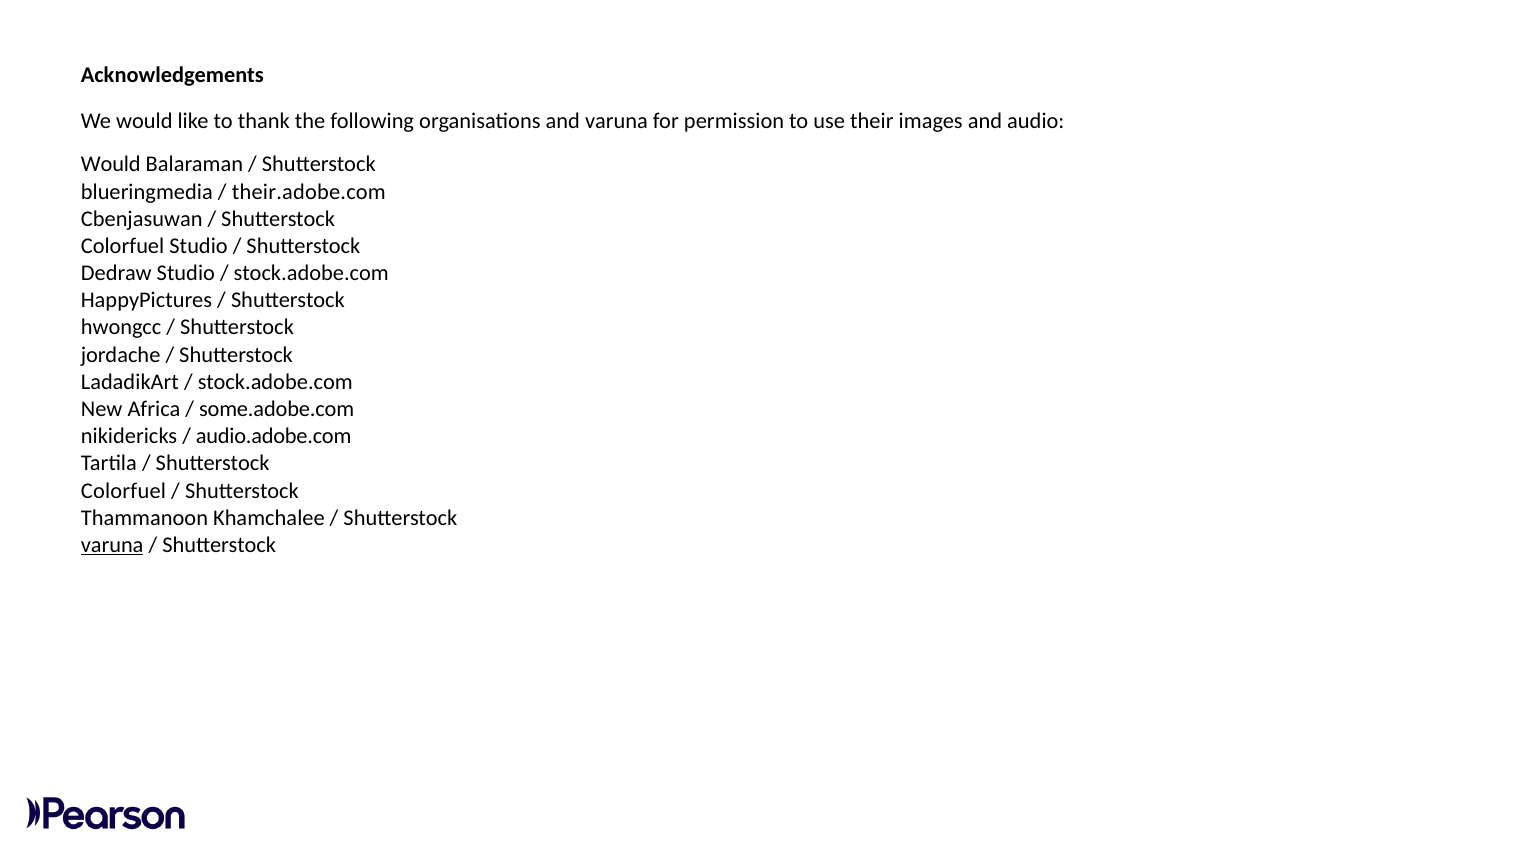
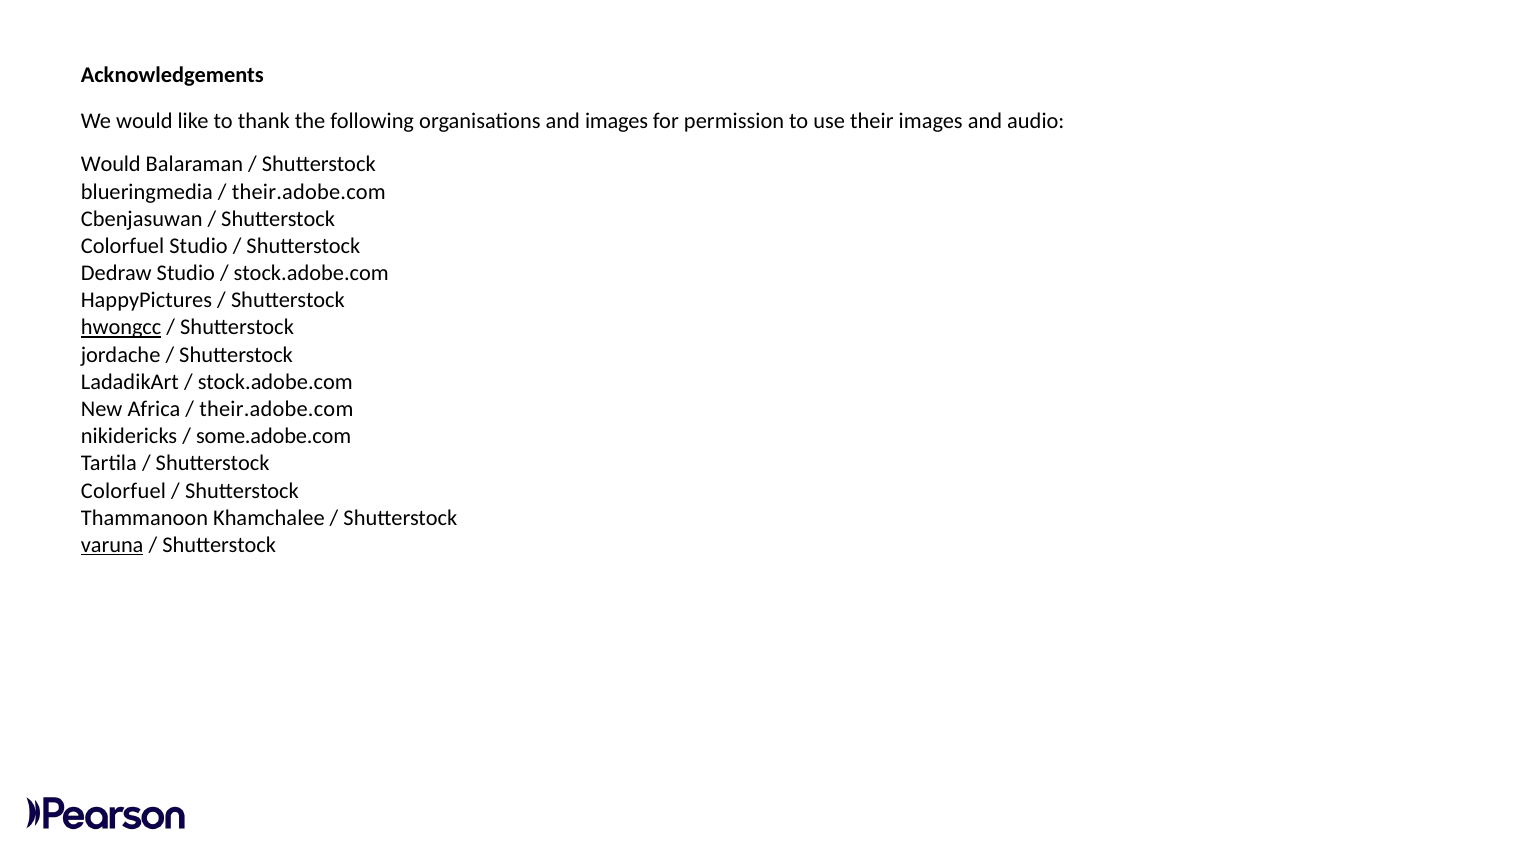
and varuna: varuna -> images (617, 121)
hwongcc underline: none -> present (121, 328)
some.adobe.com: some.adobe.com -> their.adobe.com (276, 409)
audio.adobe.com: audio.adobe.com -> some.adobe.com (274, 436)
